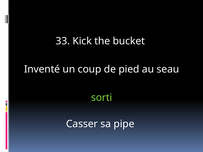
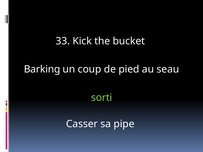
Inventé: Inventé -> Barking (42, 69)
